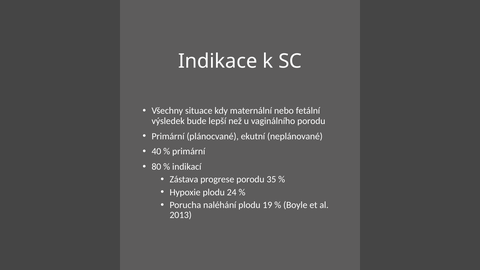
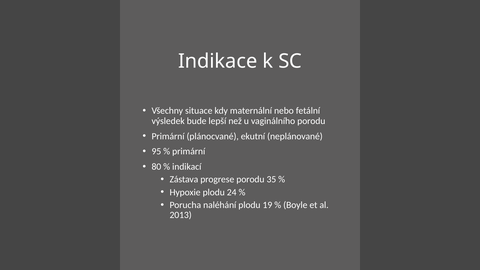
40: 40 -> 95 (156, 151)
